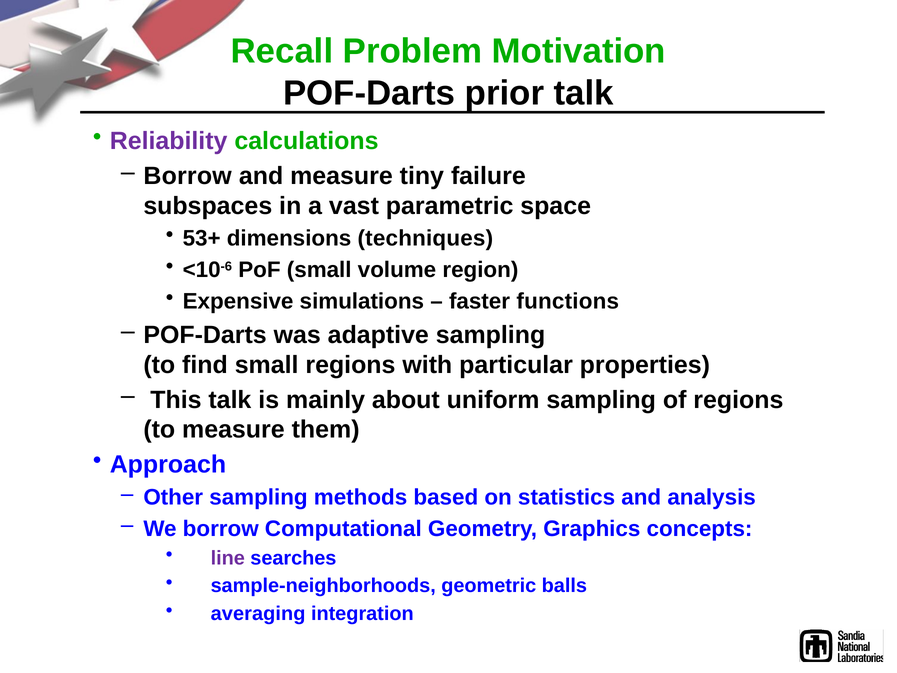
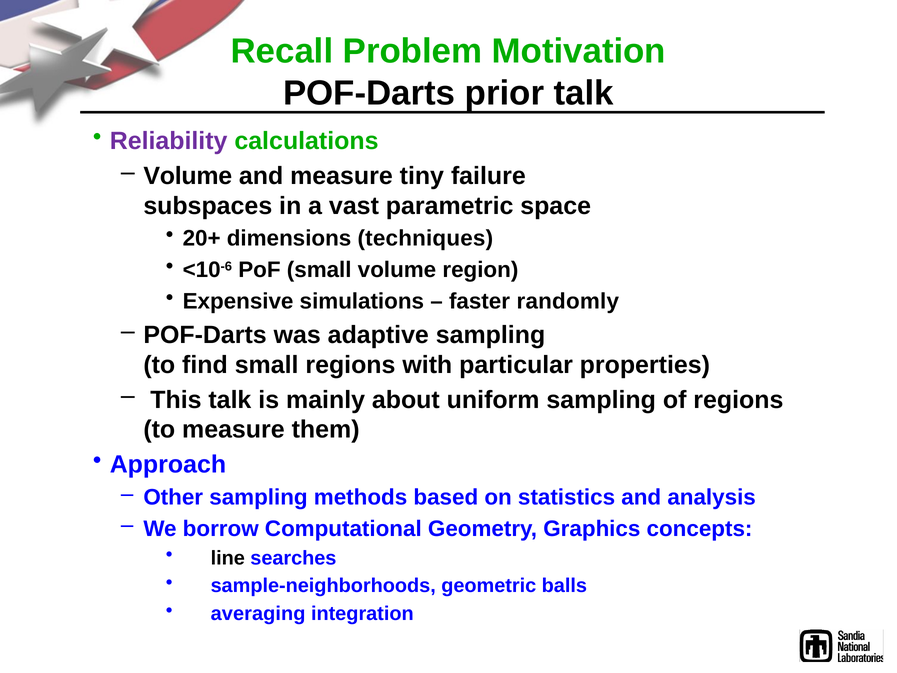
Borrow: Borrow -> Volume (188, 176)
53+: 53+ -> 20+ (202, 238)
functions: functions -> randomly (568, 301)
line colour: purple -> black (228, 558)
